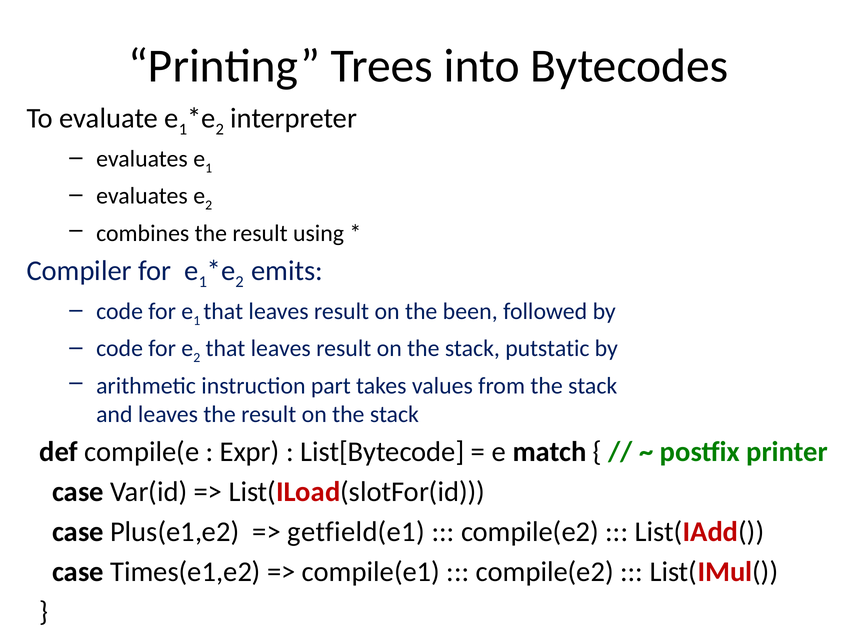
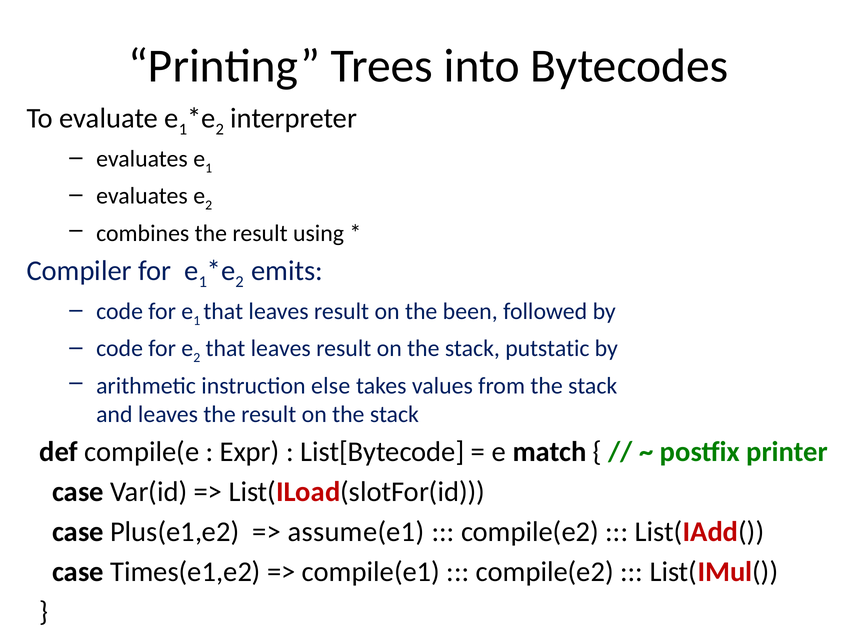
part: part -> else (331, 386)
getfield(e1: getfield(e1 -> assume(e1 (356, 532)
